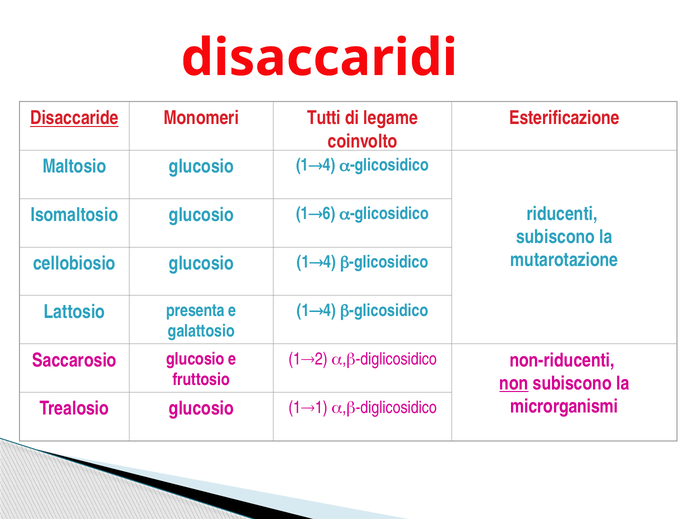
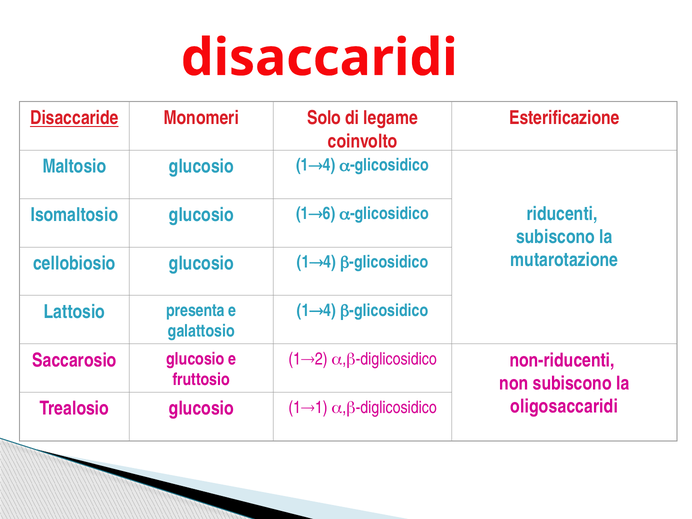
Tutti: Tutti -> Solo (324, 118)
non underline: present -> none (514, 383)
microrganismi: microrganismi -> oligosaccaridi (564, 406)
